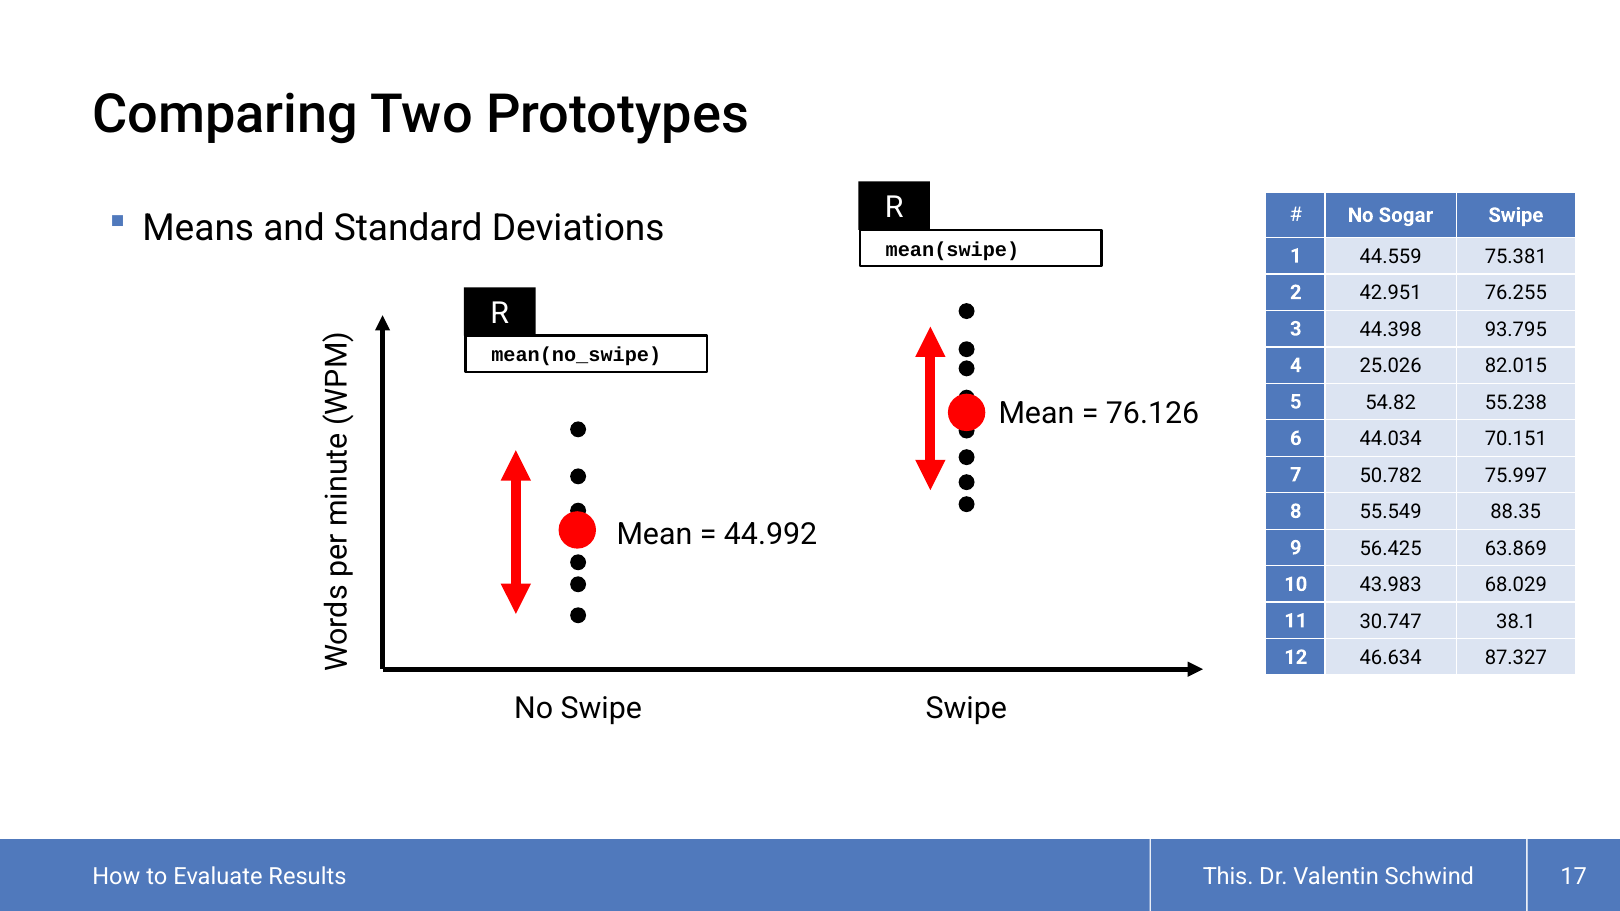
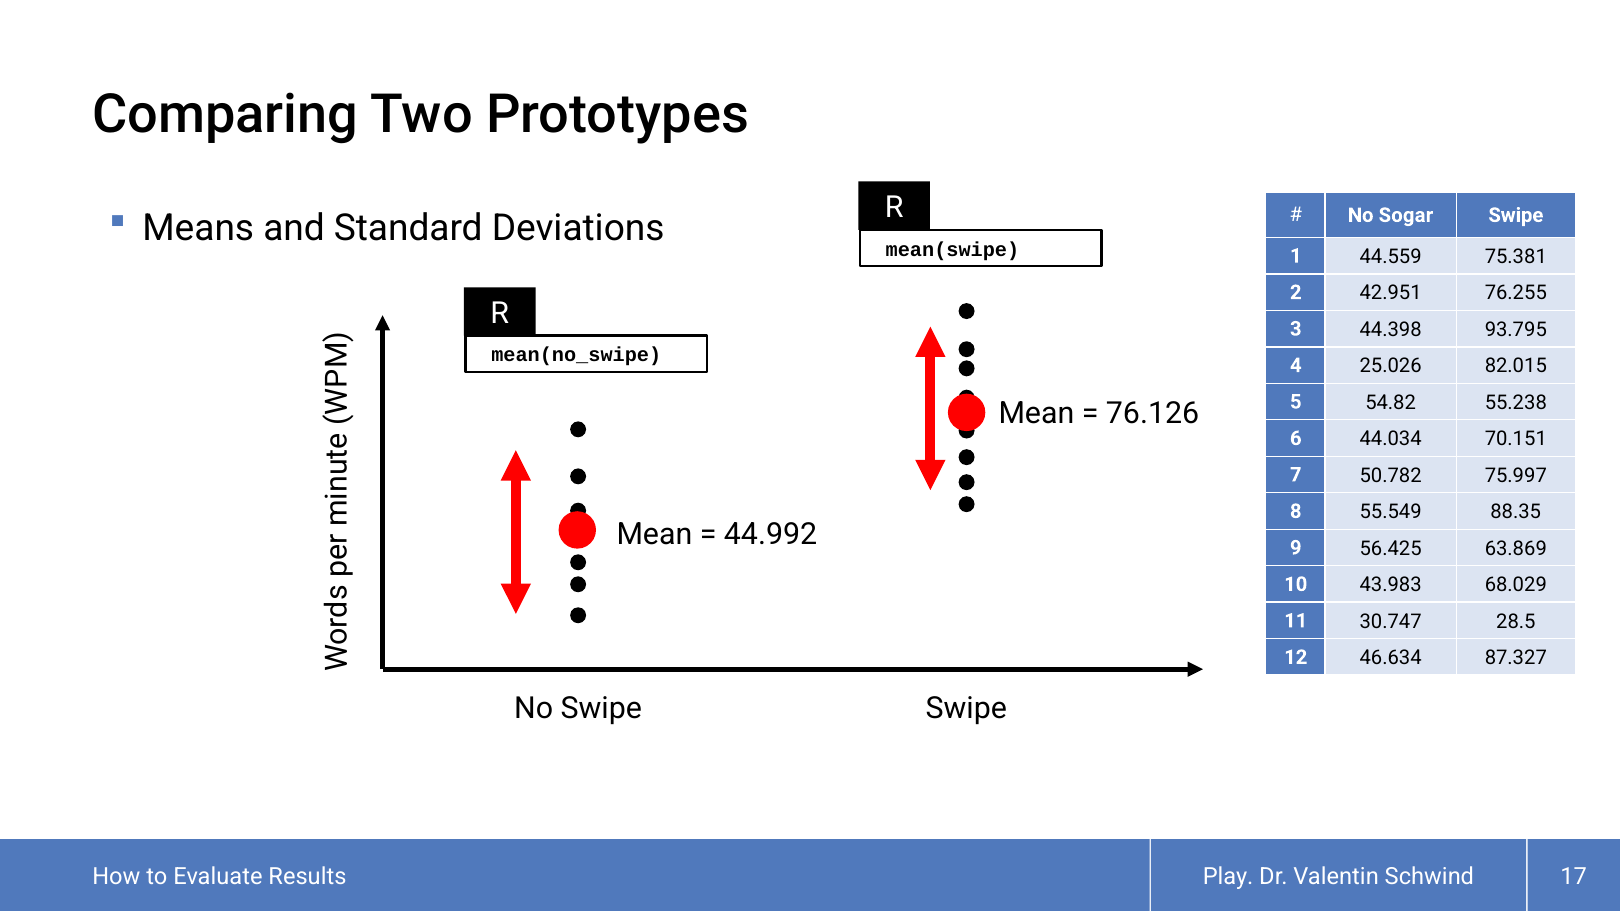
38.1: 38.1 -> 28.5 (1516, 622)
This: This -> Play (1228, 877)
